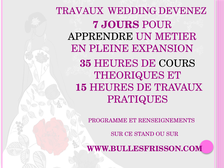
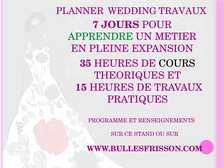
TRAVAUX: TRAVAUX -> PLANNER (80, 11)
WEDDING DEVENEZ: DEVENEZ -> TRAVAUX (183, 11)
APPRENDRE colour: black -> green (100, 37)
